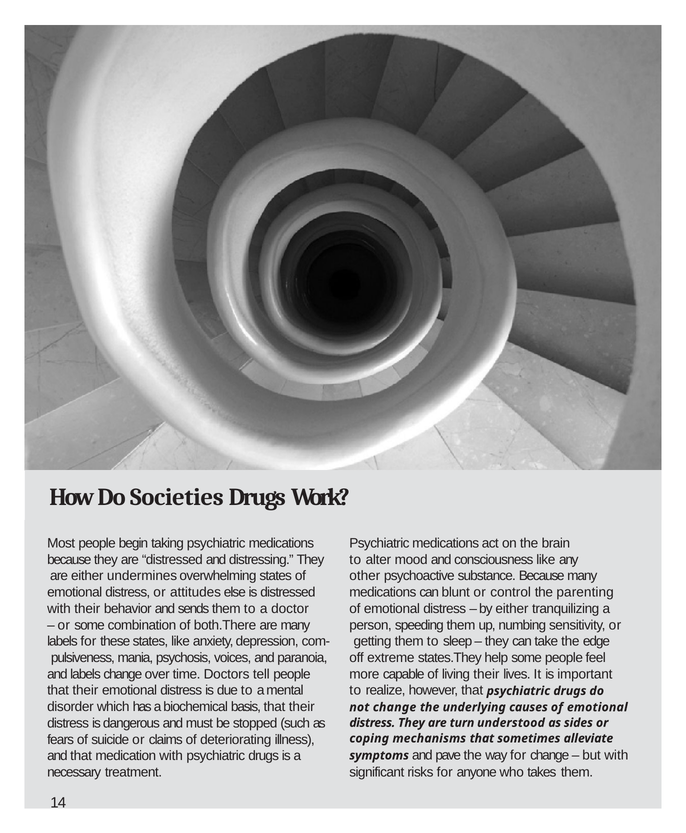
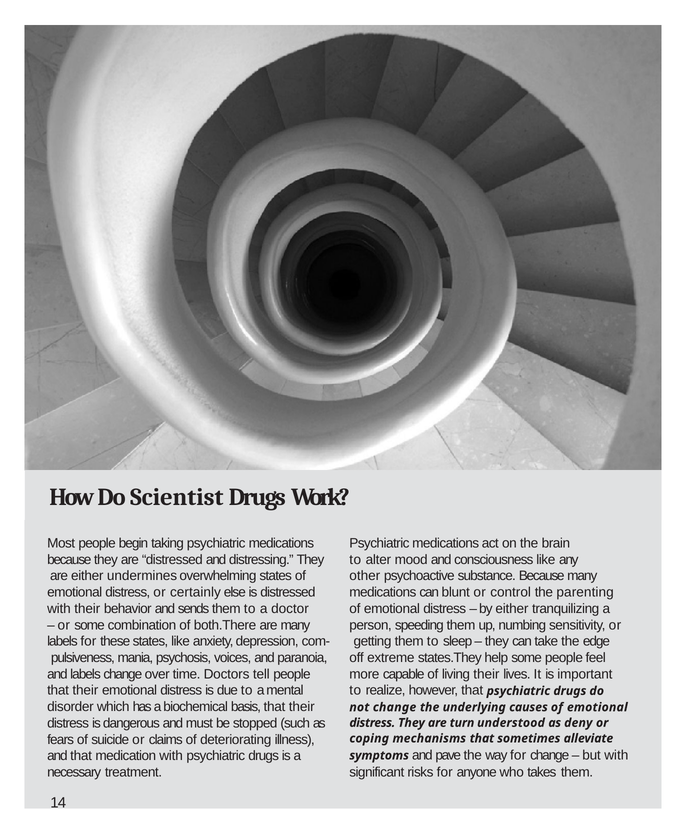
Societies: Societies -> Scientist (177, 497)
attitudes: attitudes -> certainly (195, 592)
sides: sides -> deny (578, 723)
